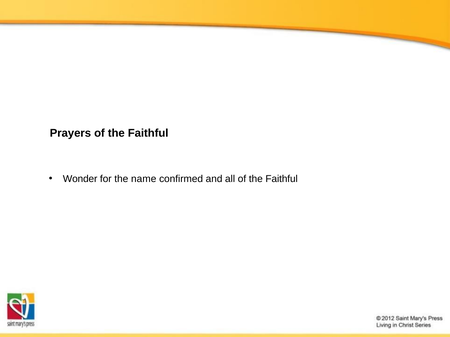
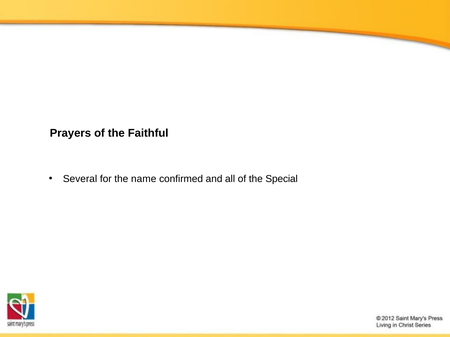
Wonder: Wonder -> Several (80, 179)
all of the Faithful: Faithful -> Special (282, 179)
